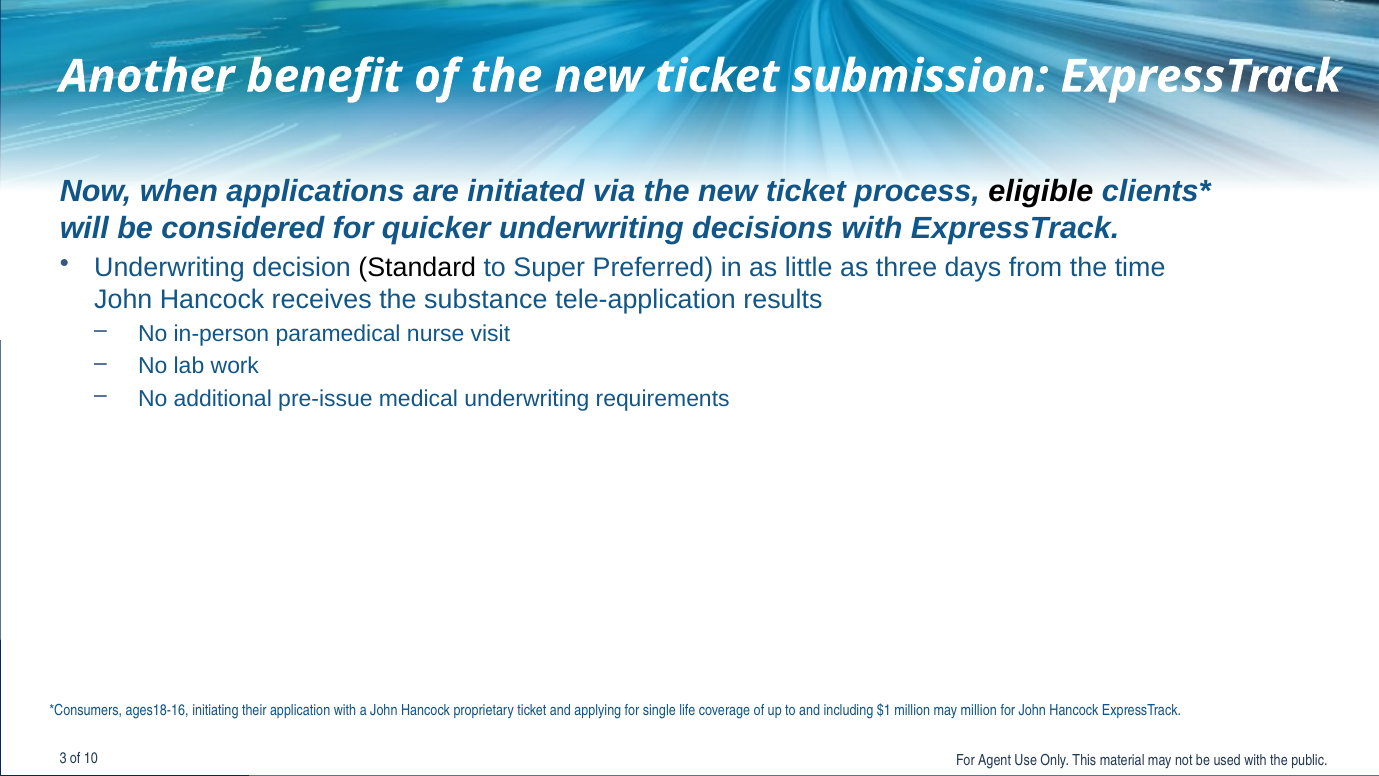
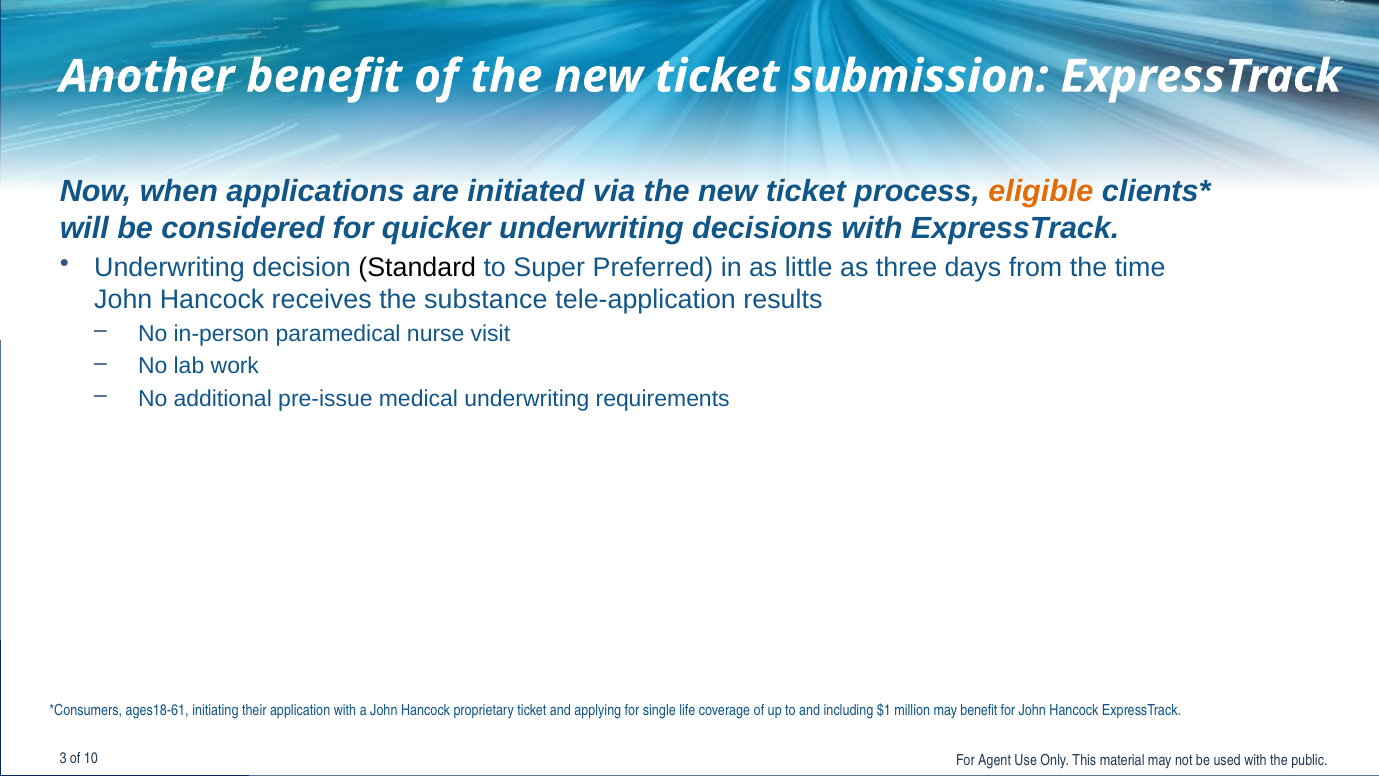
eligible colour: black -> orange (1041, 191)
ages18-16: ages18-16 -> ages18-61 (157, 711)
may million: million -> benefit (979, 711)
